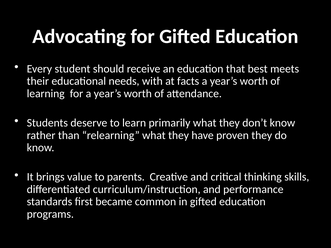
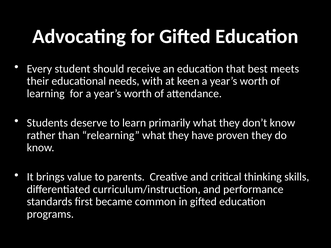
facts: facts -> keen (188, 81)
